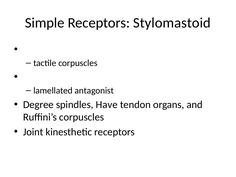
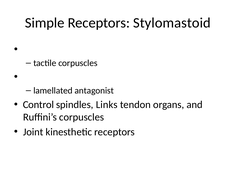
Degree: Degree -> Control (38, 105)
Have: Have -> Links (107, 105)
